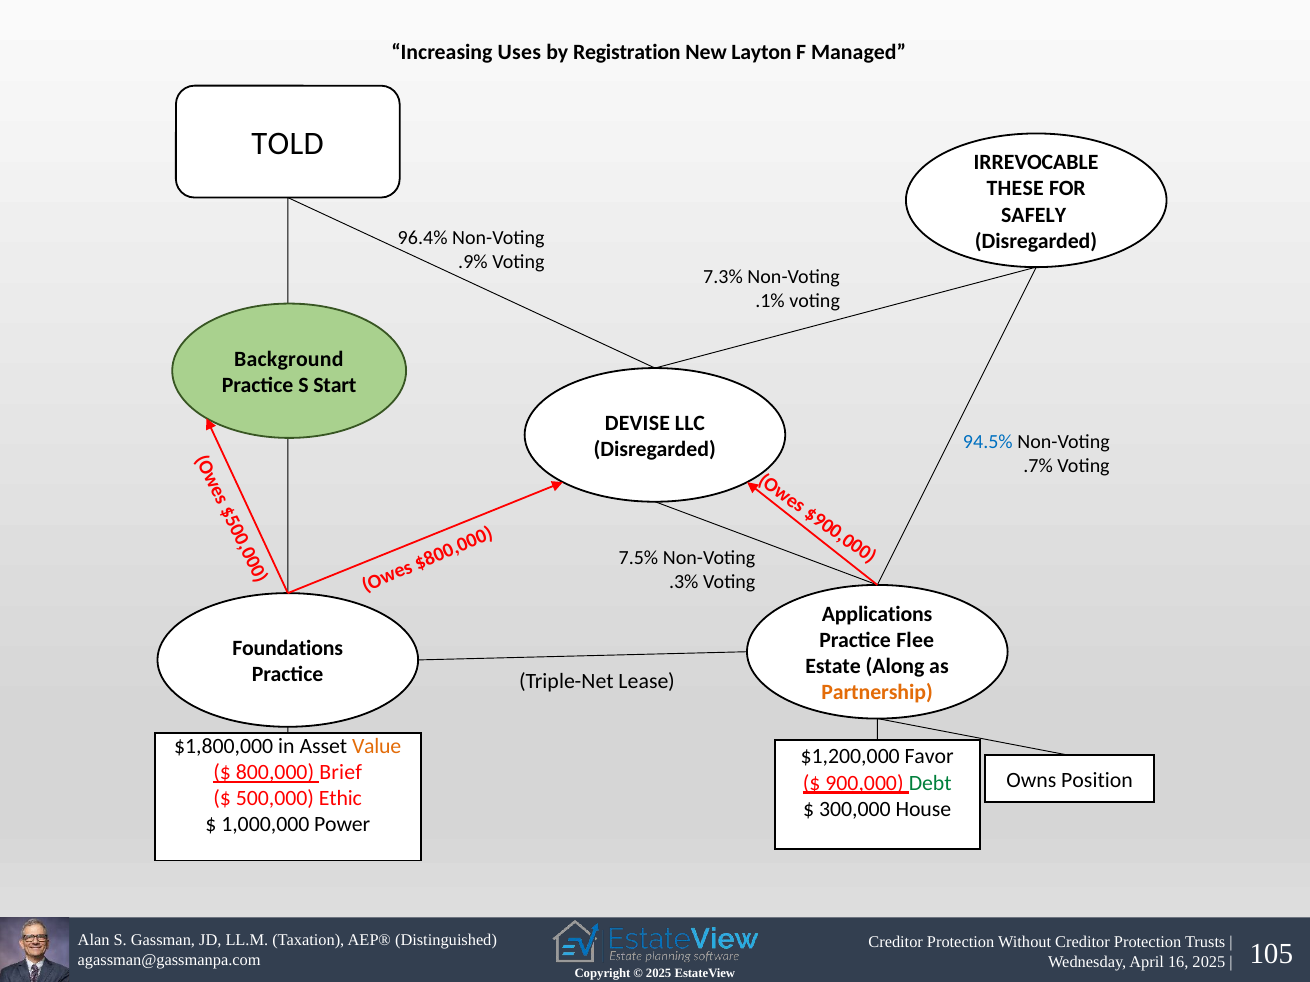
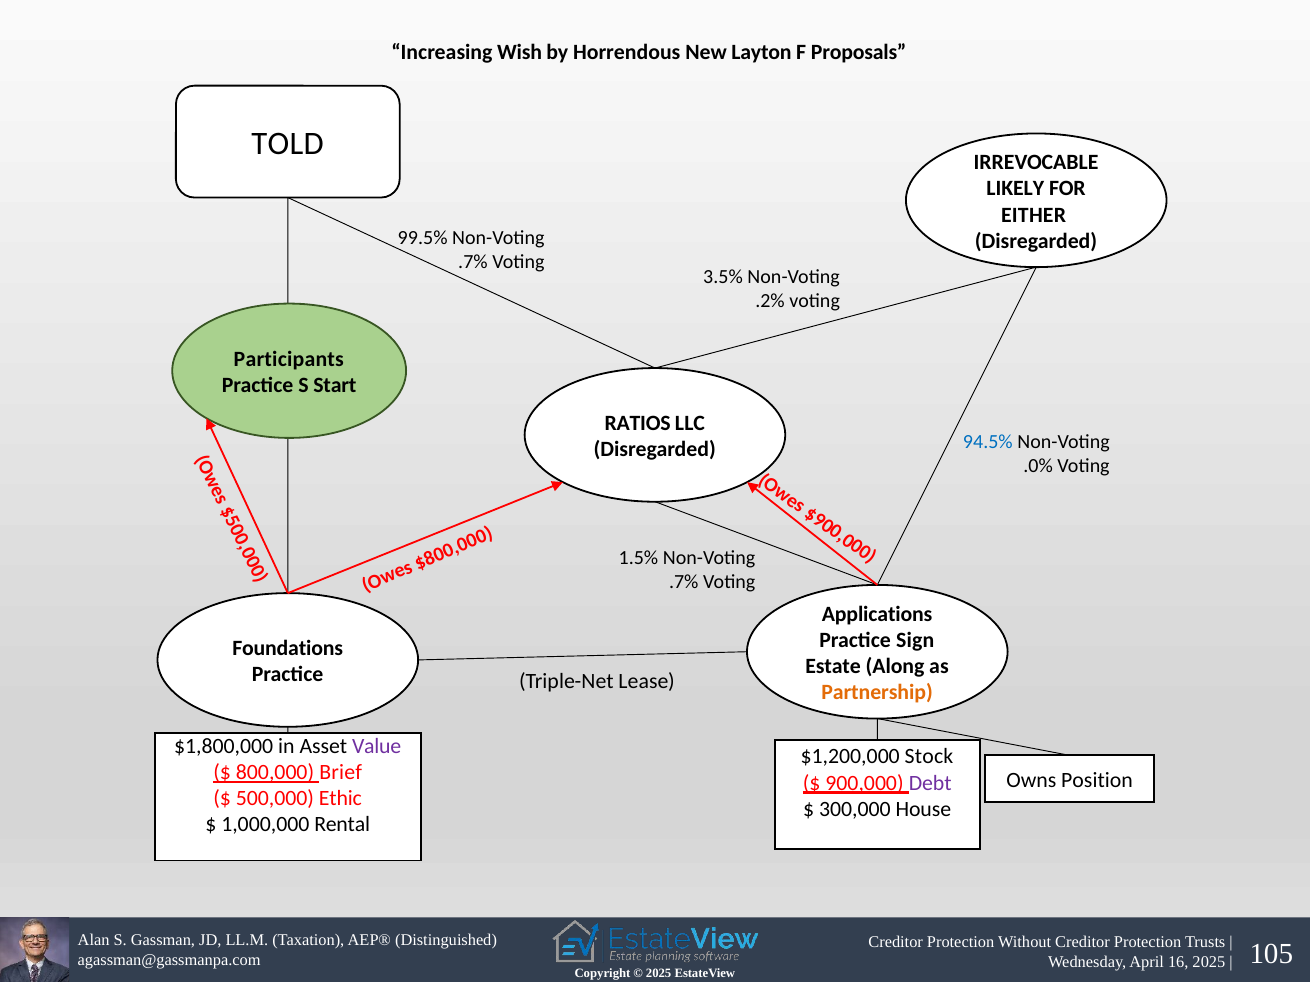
Uses: Uses -> Wish (520, 53)
Registration: Registration -> Horrendous (627, 53)
Managed: Managed -> Proposals (859, 53)
THESE: THESE -> LIKELY (1015, 189)
SAFELY: SAFELY -> EITHER (1034, 215)
96.4%: 96.4% -> 99.5% (423, 238)
.9%: .9% -> .7% (473, 262)
7.3%: 7.3% -> 3.5% (723, 277)
.1%: .1% -> .2% (770, 302)
Background: Background -> Participants (289, 359)
DEVISE: DEVISE -> RATIOS (638, 424)
.7%: .7% -> .0% (1038, 466)
7.5%: 7.5% -> 1.5% (638, 558)
.3%: .3% -> .7% (684, 582)
Flee: Flee -> Sign (915, 640)
Value colour: orange -> purple (377, 746)
Favor: Favor -> Stock (929, 757)
Debt colour: green -> purple (930, 783)
Power: Power -> Rental (342, 825)
